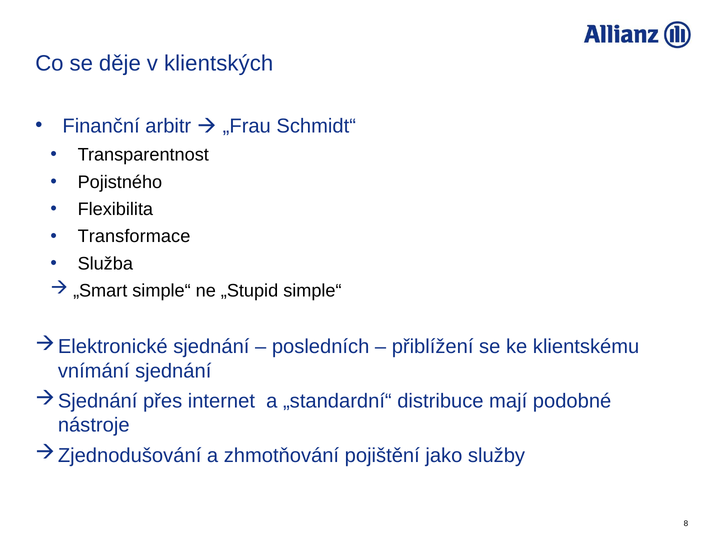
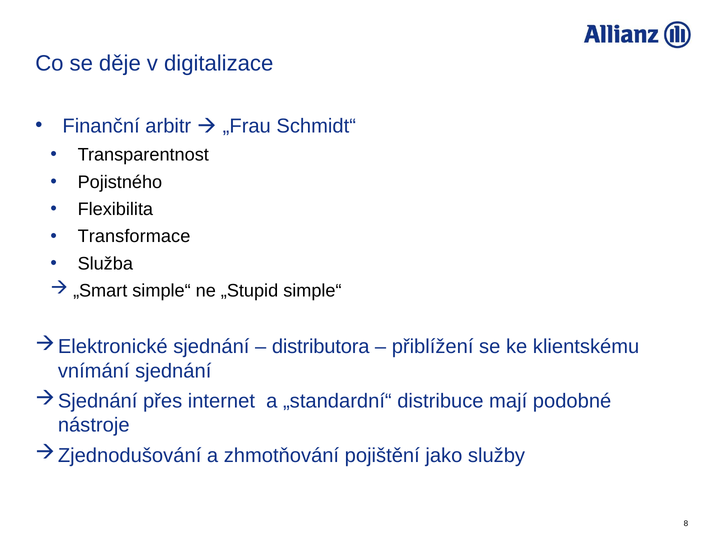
klientských: klientských -> digitalizace (219, 63)
posledních: posledních -> distributora (321, 347)
